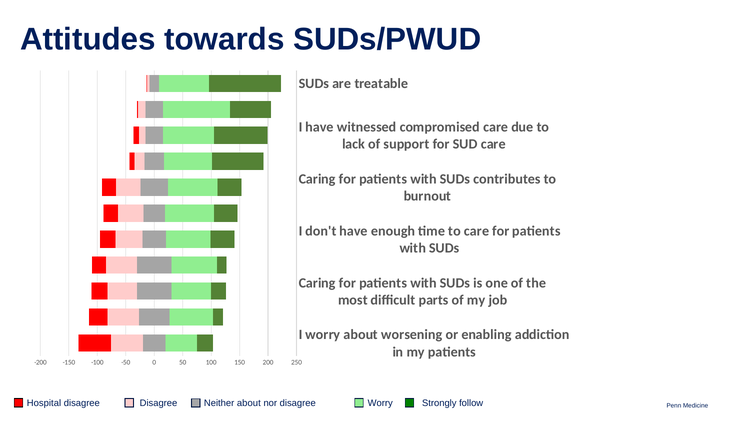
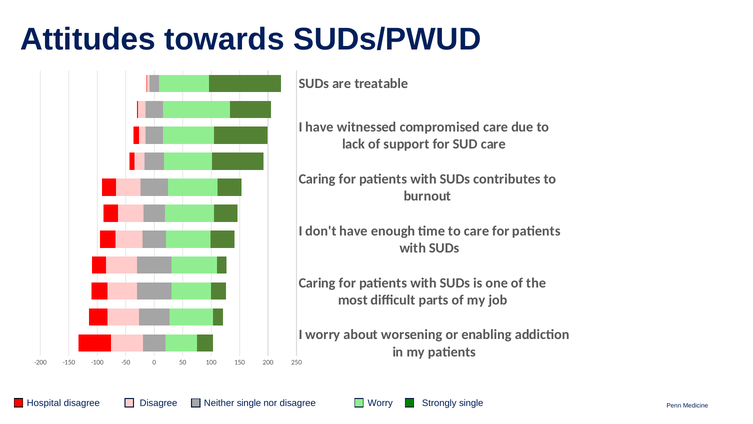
Neither about: about -> single (249, 403)
Strongly follow: follow -> single (471, 403)
